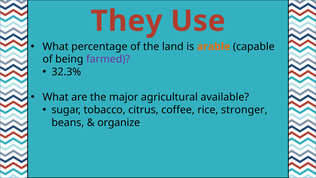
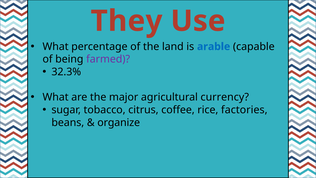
arable colour: orange -> blue (214, 47)
available: available -> currency (225, 97)
stronger: stronger -> factories (244, 110)
